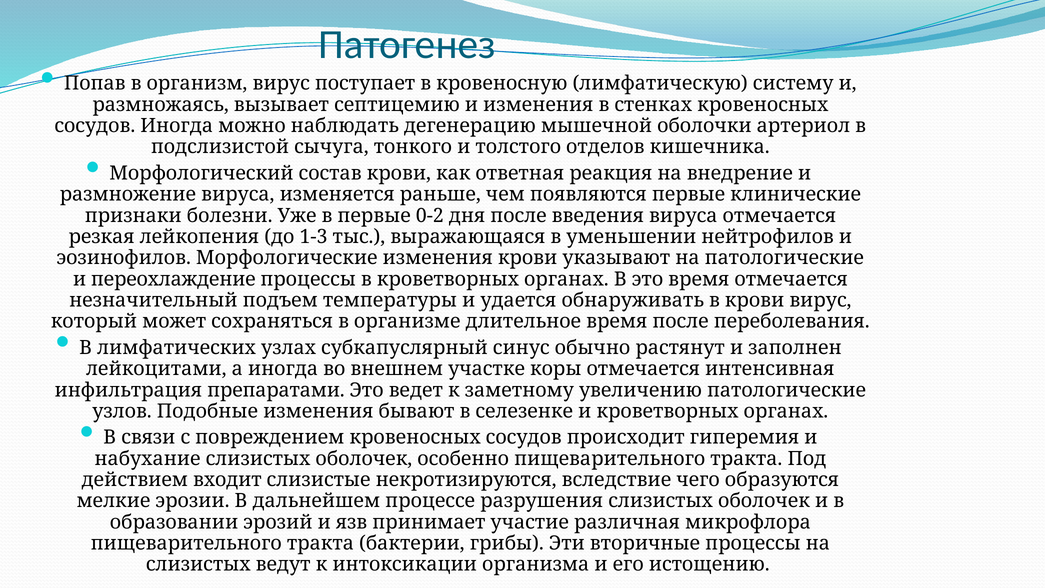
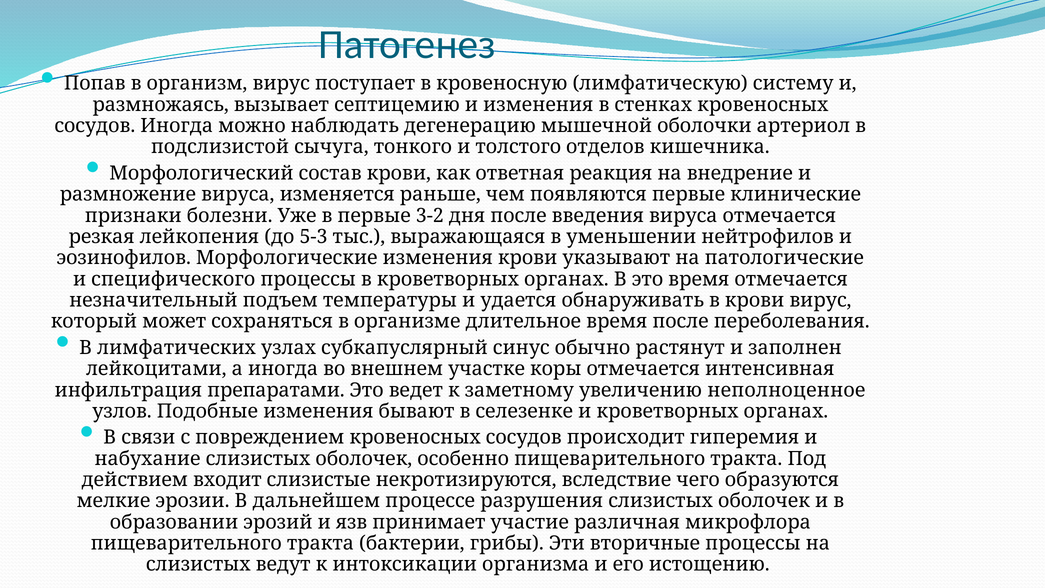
0-2: 0-2 -> 3-2 (430, 216)
1-3: 1-3 -> 5-3 (313, 237)
переохлаждение: переохлаждение -> специфического (173, 279)
увеличению патологические: патологические -> неполноценное (786, 390)
